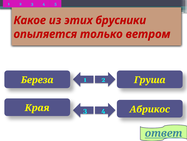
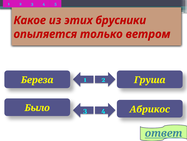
Края: Края -> Было (37, 107)
